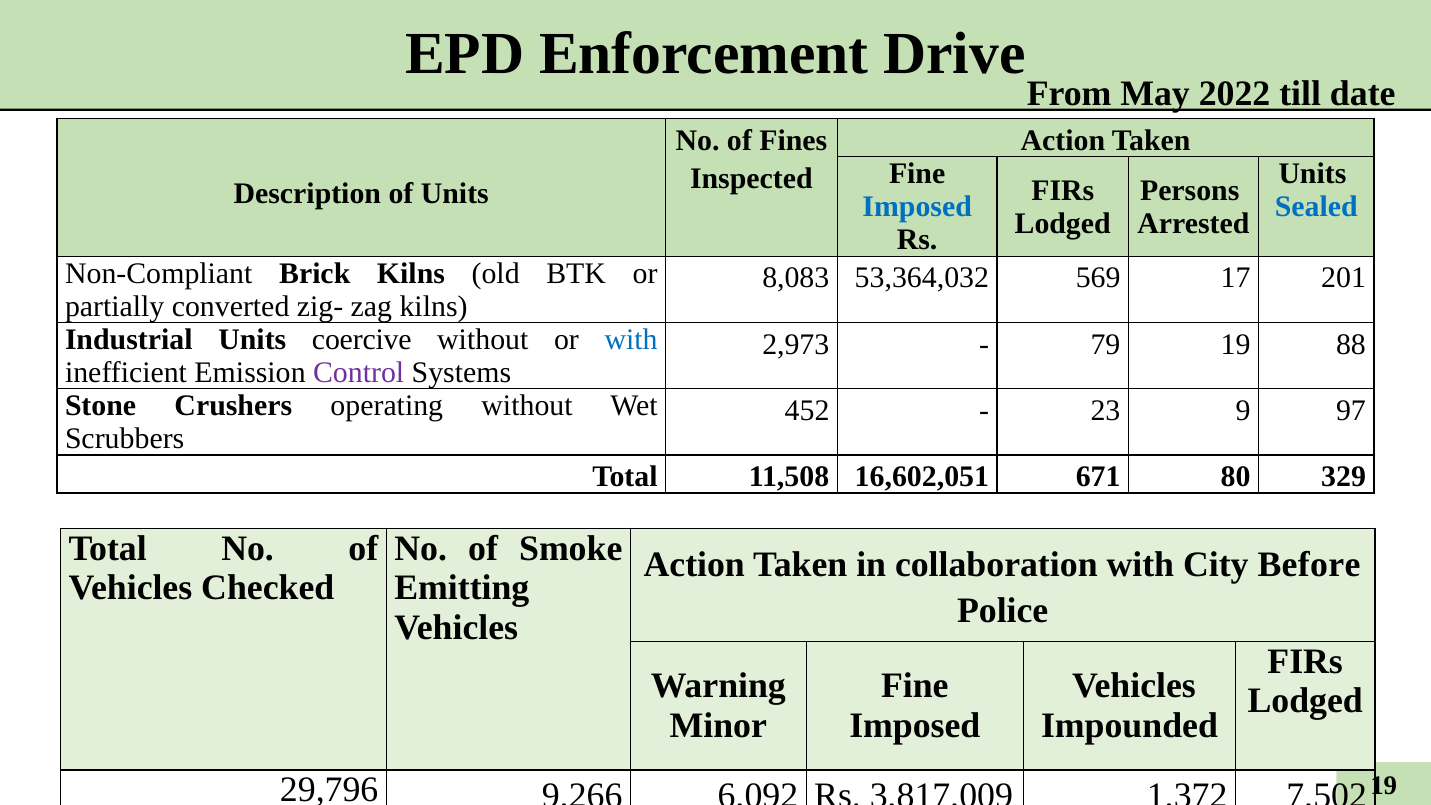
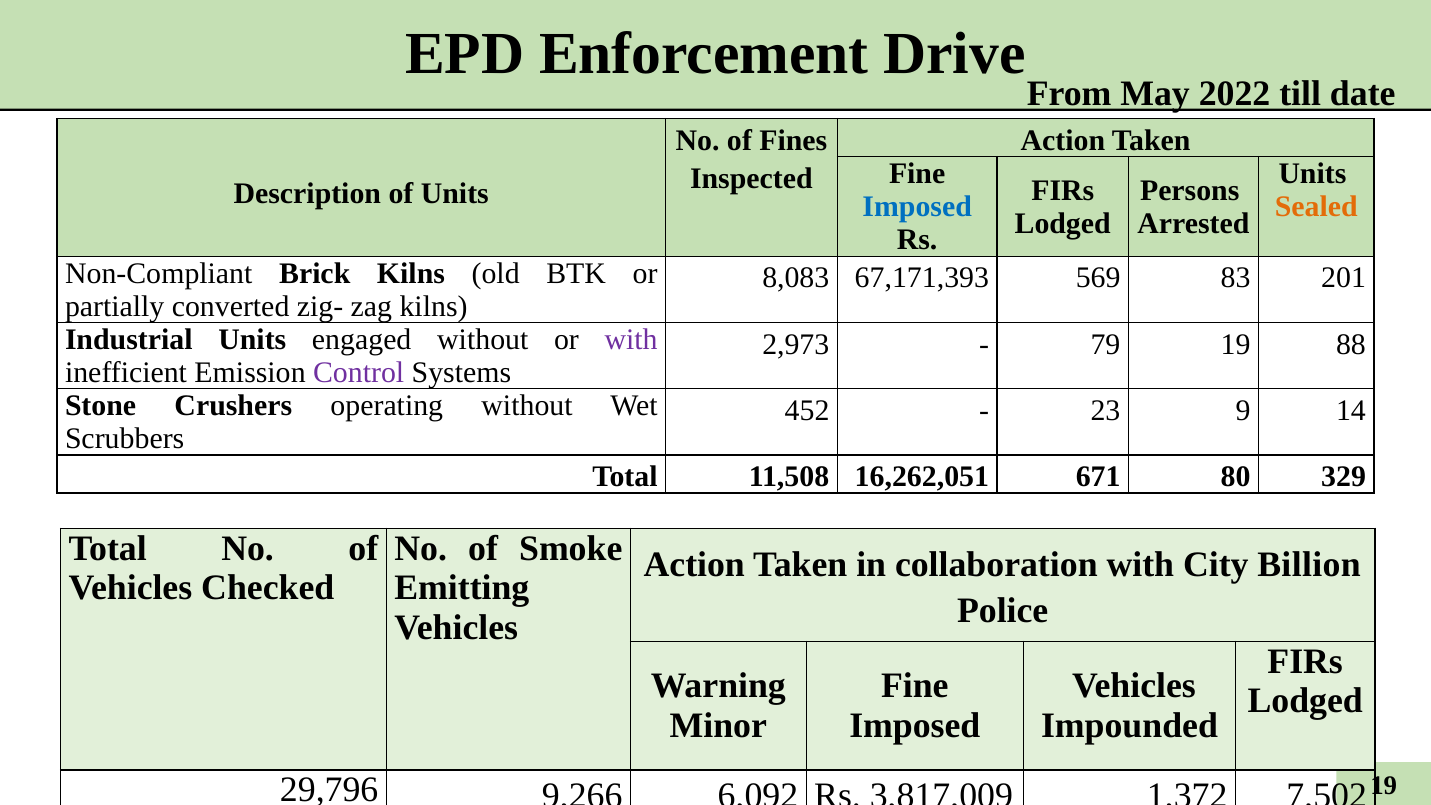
Sealed colour: blue -> orange (1316, 207)
53,364,032: 53,364,032 -> 67,171,393 (922, 278)
17: 17 -> 83 (1236, 278)
coercive: coercive -> engaged (362, 339)
with colour: blue -> purple (631, 339)
97: 97 -> 14 (1351, 411)
16,602,051: 16,602,051 -> 16,262,051 (922, 477)
Before: Before -> Billion (1309, 565)
